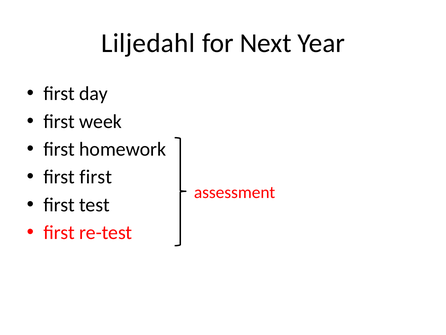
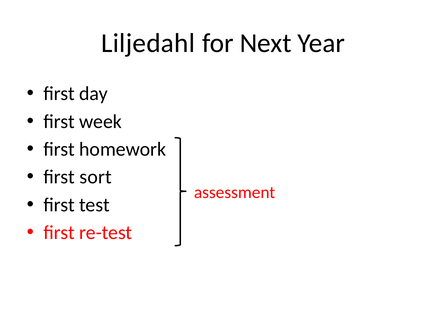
first first: first -> sort (96, 177)
